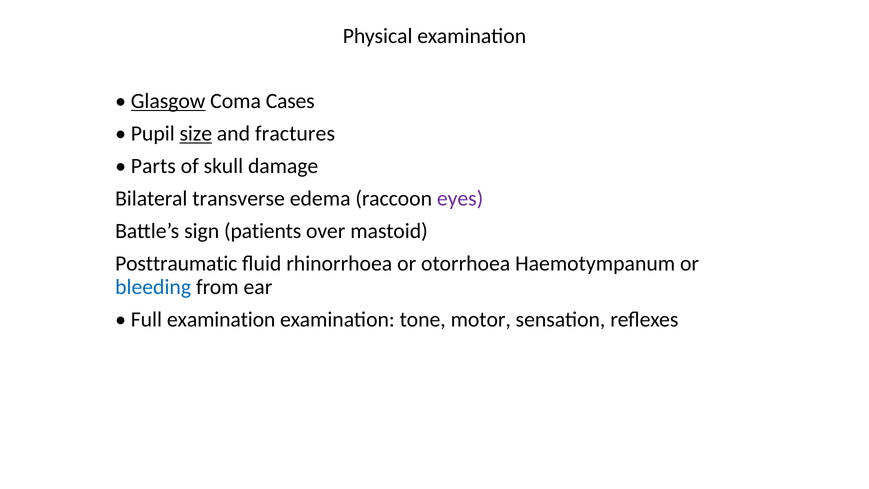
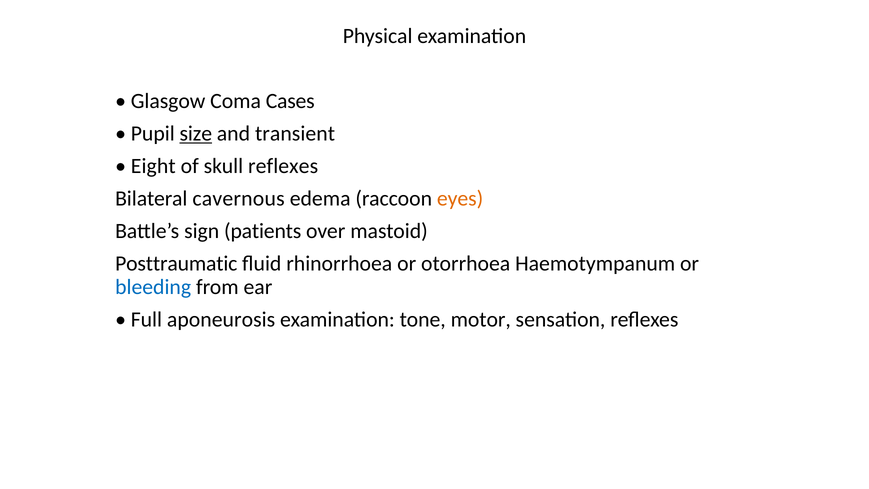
Glasgow underline: present -> none (168, 101)
fractures: fractures -> transient (295, 134)
Parts: Parts -> Eight (153, 166)
skull damage: damage -> reflexes (283, 166)
transverse: transverse -> cavernous (239, 199)
eyes colour: purple -> orange (460, 199)
Full examination: examination -> aponeurosis (221, 320)
